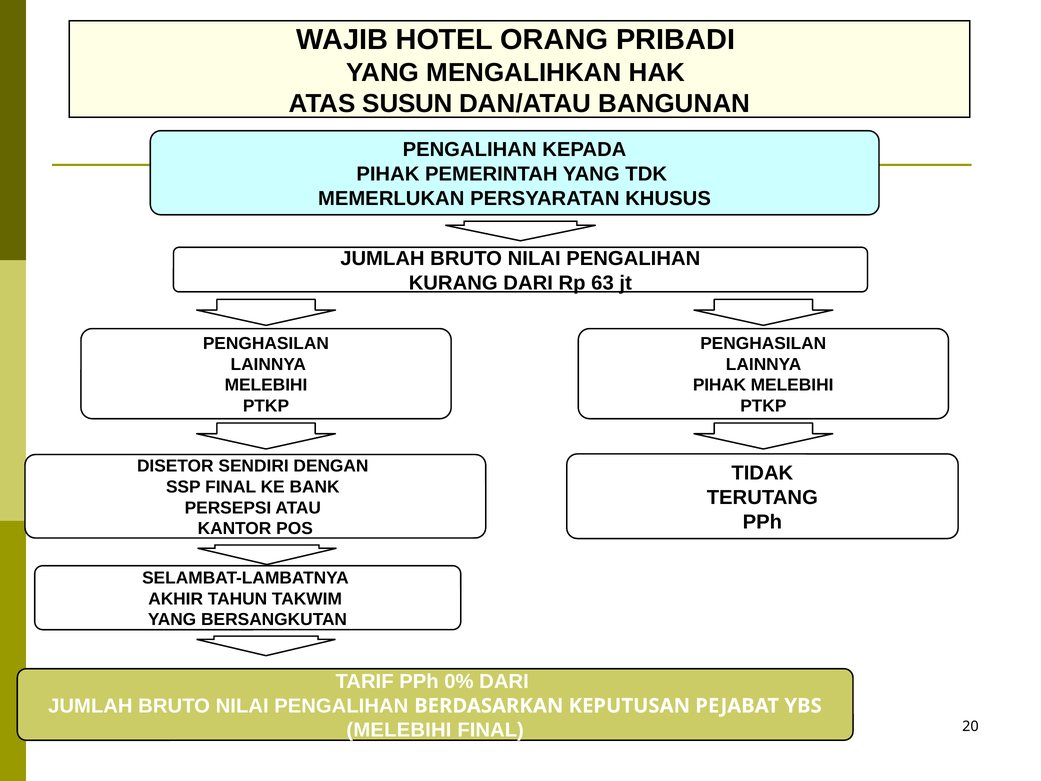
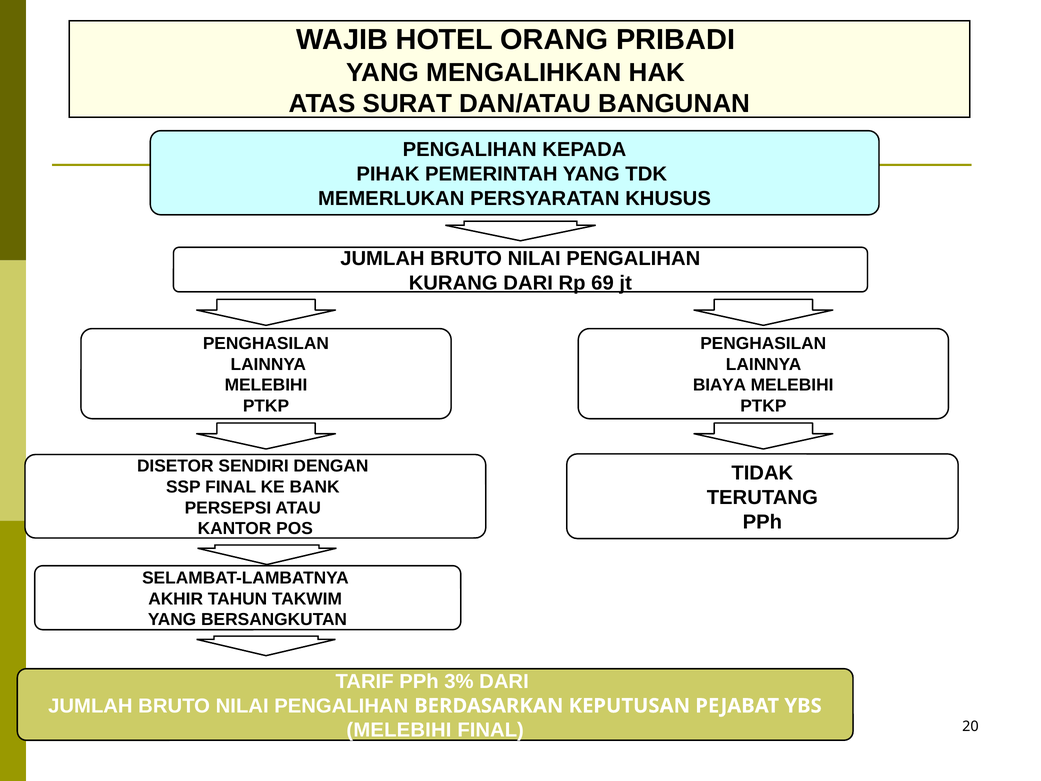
SUSUN: SUSUN -> SURAT (407, 104)
63: 63 -> 69 (603, 283)
PIHAK: PIHAK -> BIAYA (720, 385)
0%: 0% -> 3% (459, 681)
